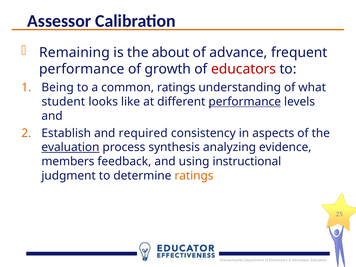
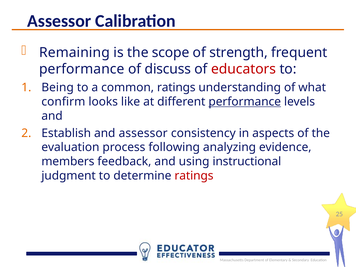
about: about -> scope (171, 53)
advance: advance -> strength (239, 53)
growth: growth -> discuss (168, 69)
student: student -> confirm (63, 102)
and required: required -> assessor (143, 133)
evaluation underline: present -> none (70, 147)
synthesis: synthesis -> following (174, 147)
ratings colour: orange -> red (194, 176)
